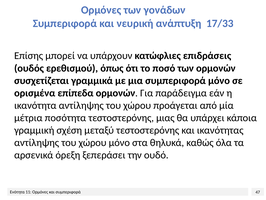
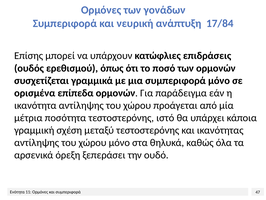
17/33: 17/33 -> 17/84 (220, 23)
μιας: μιας -> ιστό (165, 118)
